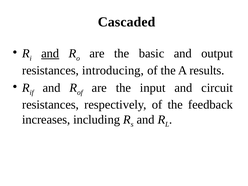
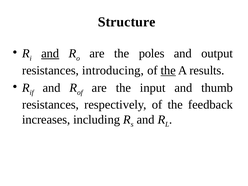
Cascaded: Cascaded -> Structure (127, 22)
basic: basic -> poles (152, 53)
the underline: none -> present (168, 70)
circuit: circuit -> thumb (217, 88)
